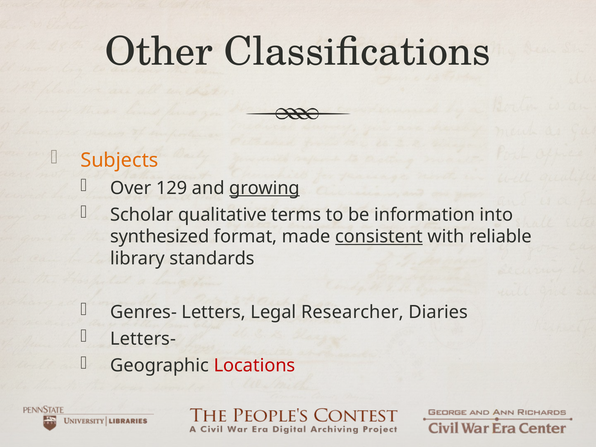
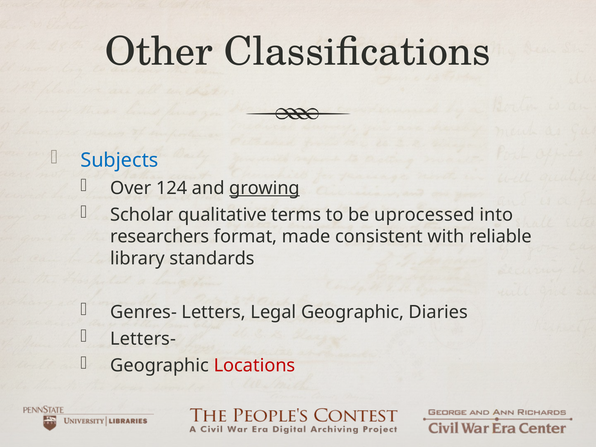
Subjects colour: orange -> blue (119, 160)
129: 129 -> 124 (172, 188)
information: information -> uprocessed (425, 215)
synthesized: synthesized -> researchers (160, 237)
consistent underline: present -> none (379, 237)
Legal Researcher: Researcher -> Geographic (353, 312)
